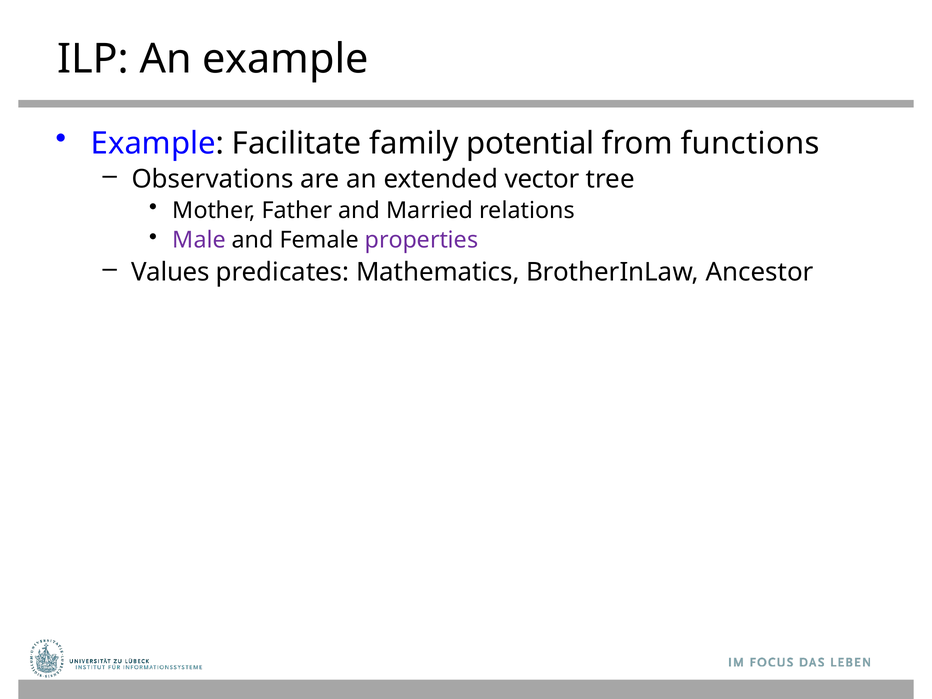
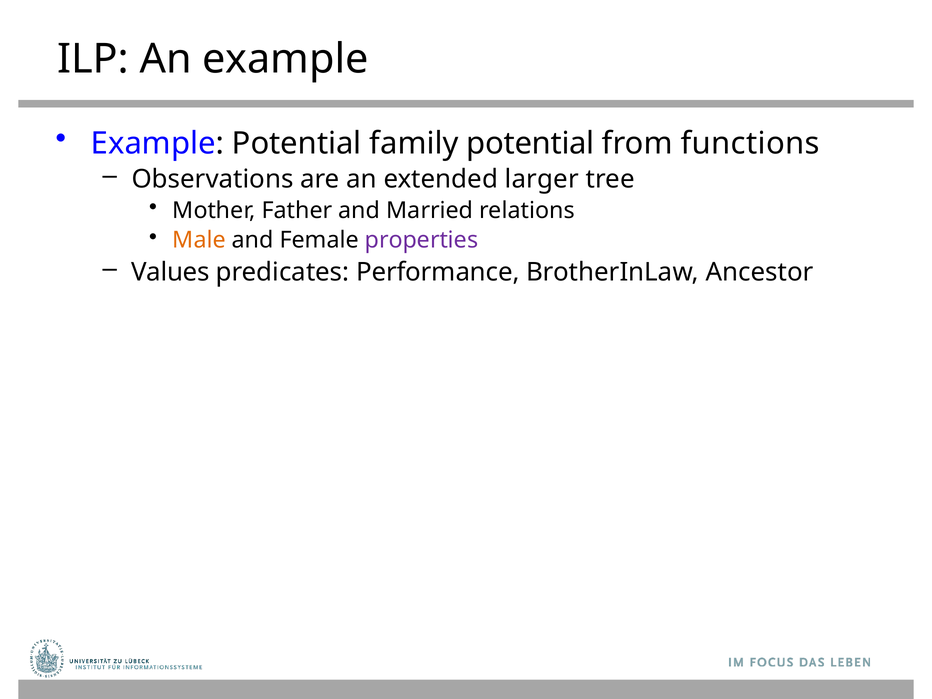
Example Facilitate: Facilitate -> Potential (297, 143)
vector: vector -> larger (542, 179)
Male colour: purple -> orange (199, 240)
Mathematics: Mathematics -> Performance (438, 272)
